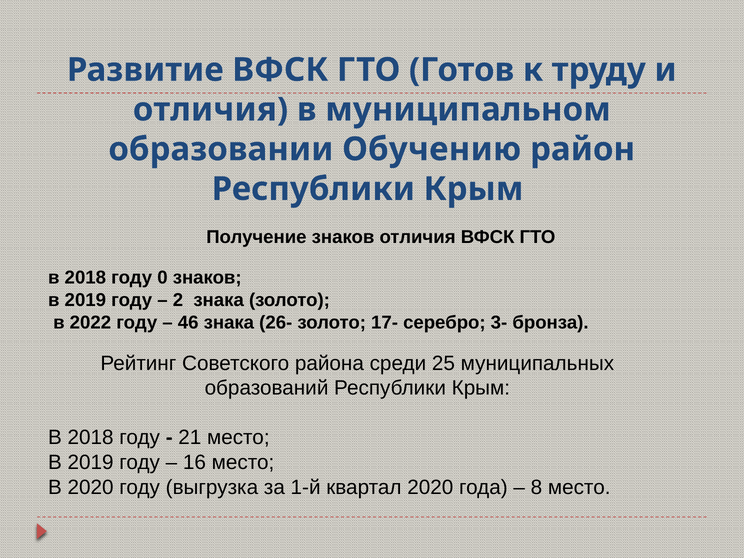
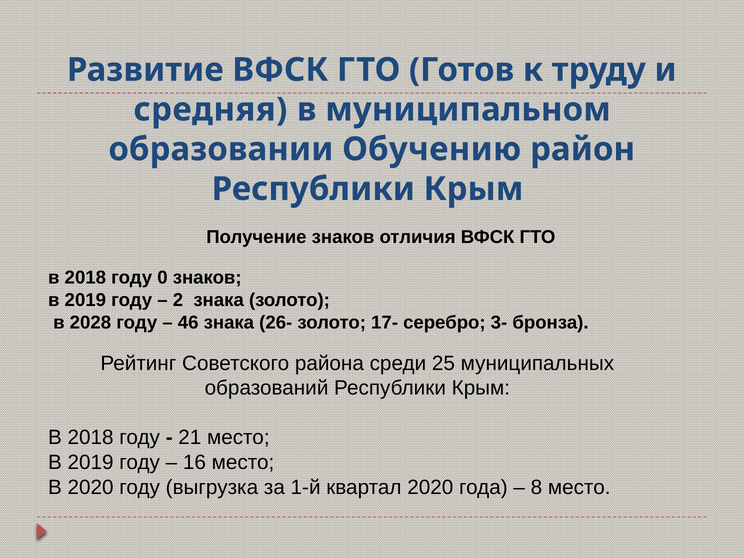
отличия: отличия -> средняя (210, 110)
2022: 2022 -> 2028 (90, 322)
